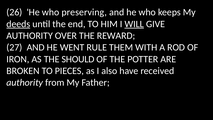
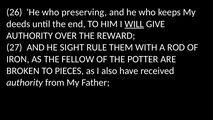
deeds underline: present -> none (18, 24)
WENT: WENT -> SIGHT (72, 47)
SHOULD: SHOULD -> FELLOW (78, 59)
